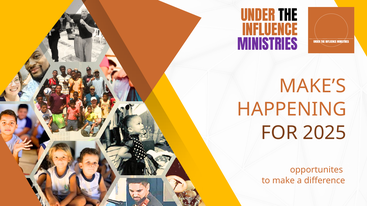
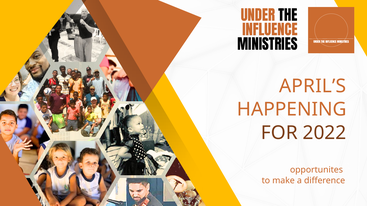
MINISTRIES colour: purple -> black (267, 45)
MAKE’S: MAKE’S -> APRIL’S (313, 86)
2025: 2025 -> 2022 (324, 133)
